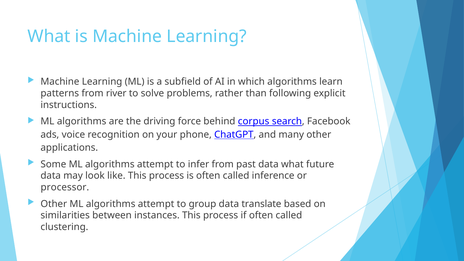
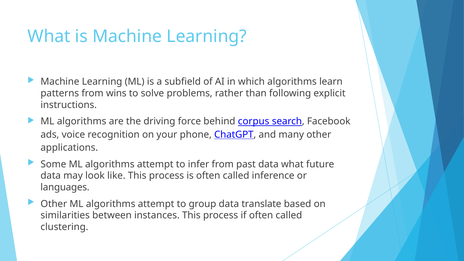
river: river -> wins (116, 93)
processor: processor -> languages (65, 187)
